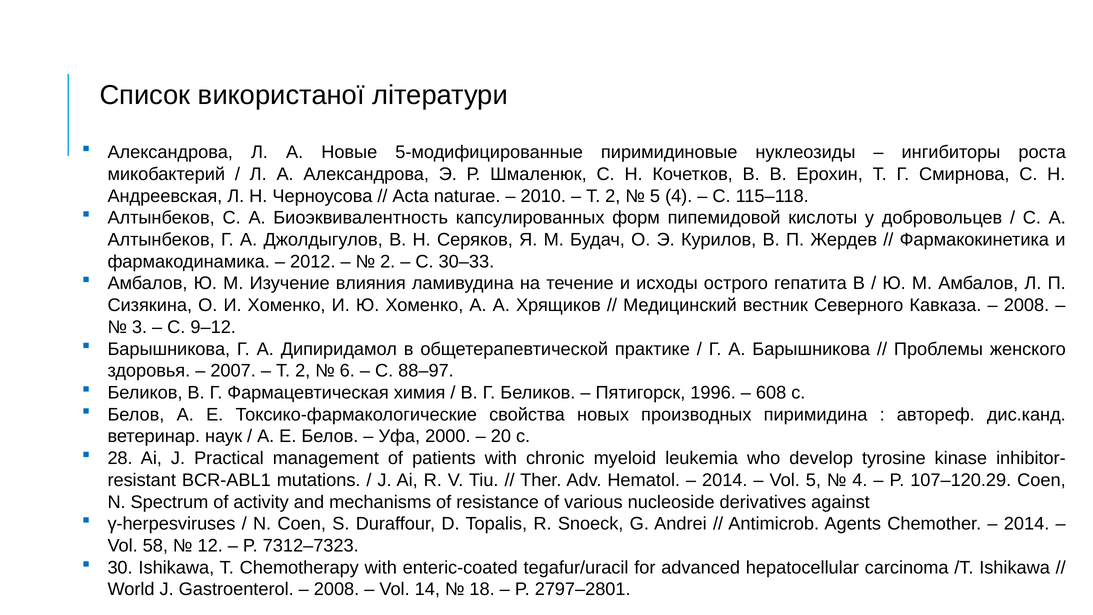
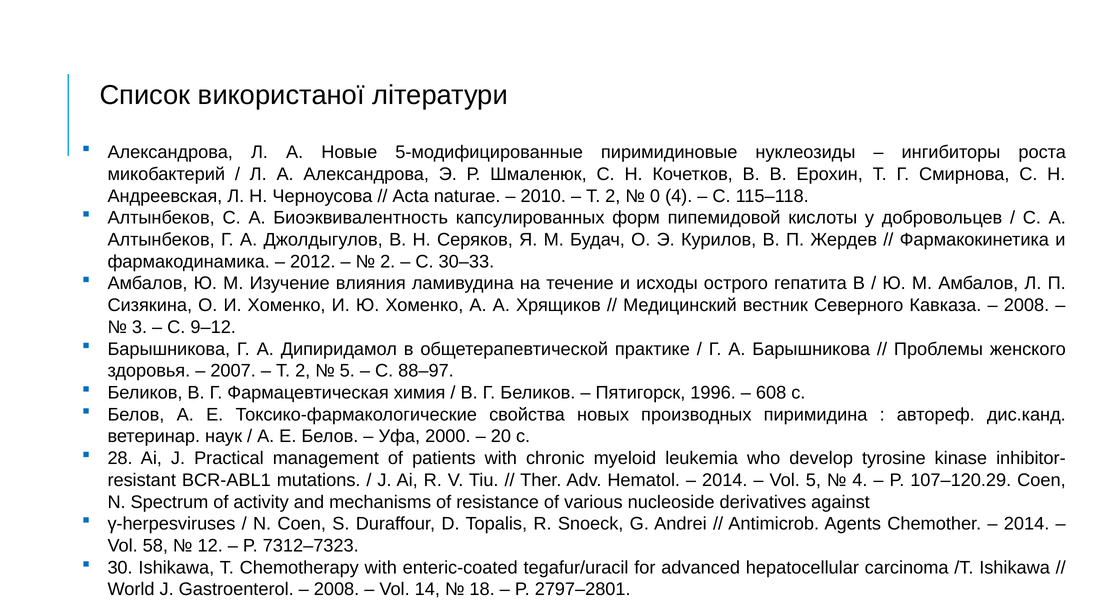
5: 5 -> 0 (655, 196)
6: 6 -> 5 (347, 371)
